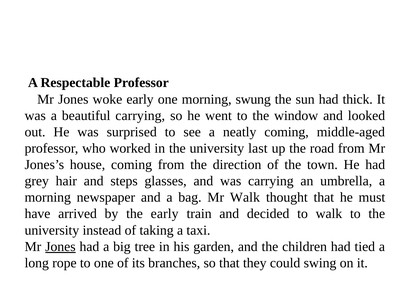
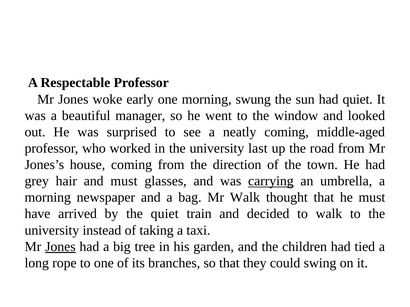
had thick: thick -> quiet (358, 99)
beautiful carrying: carrying -> manager (140, 116)
and steps: steps -> must (124, 181)
carrying underline: none -> present (271, 181)
the early: early -> quiet (165, 214)
